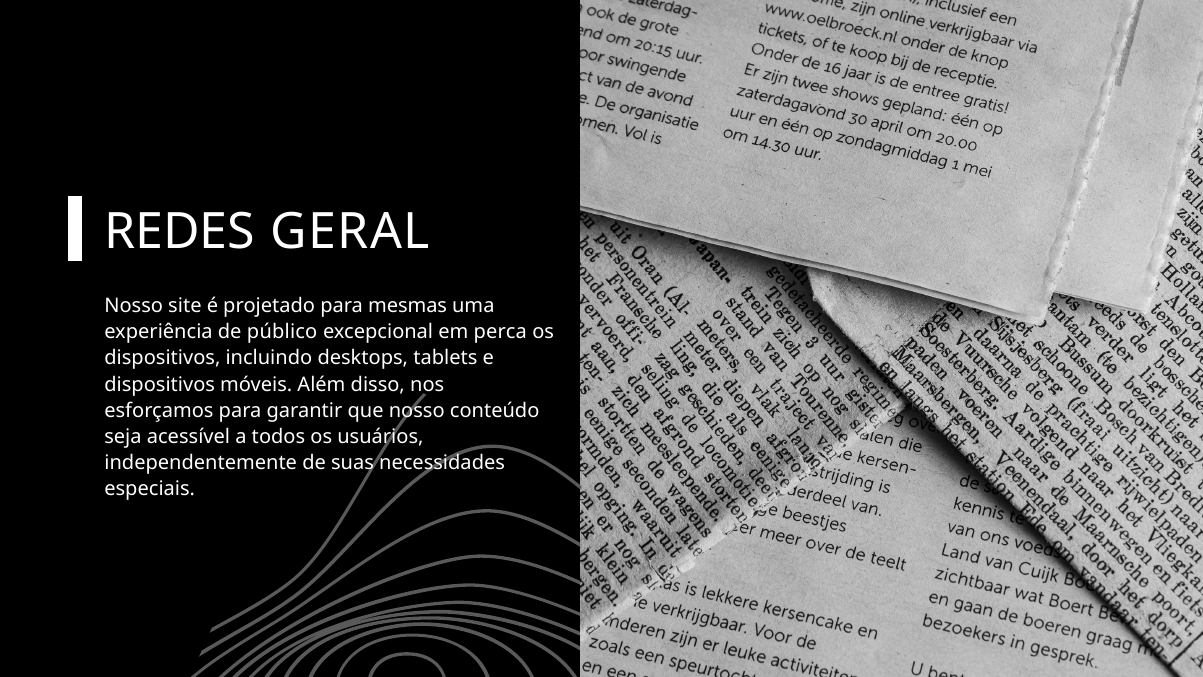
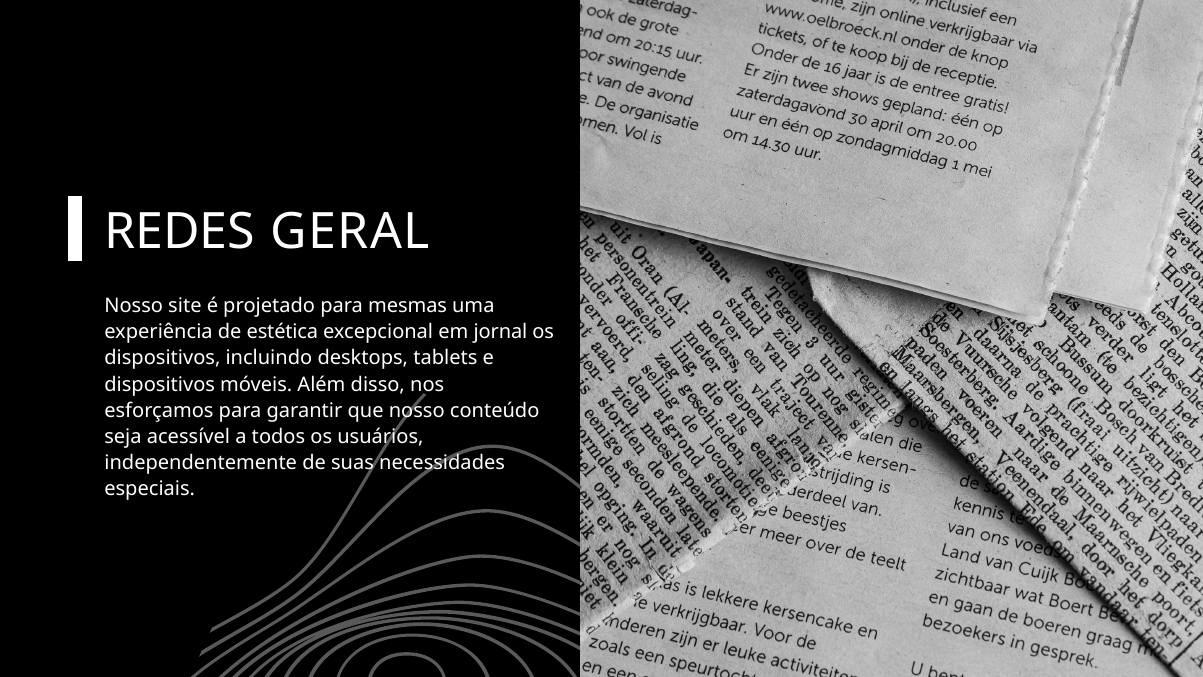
público: público -> estética (282, 332)
perca: perca -> jornal (500, 332)
